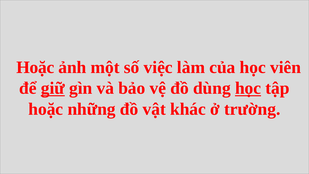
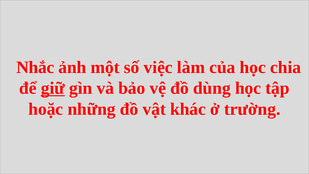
Hoặc: Hoặc -> Nhắc (35, 67)
viên: viên -> chia (286, 67)
học underline: present -> none (248, 88)
